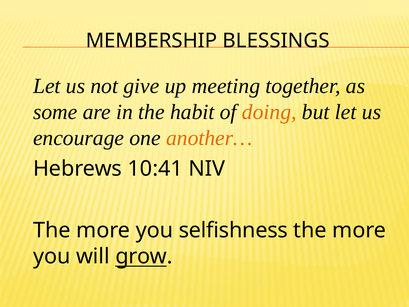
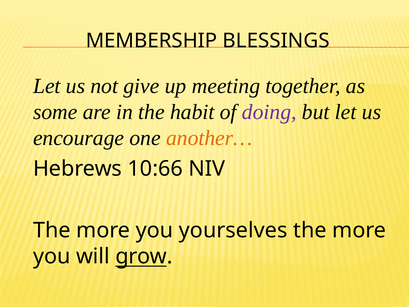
doing colour: orange -> purple (269, 112)
10:41: 10:41 -> 10:66 (155, 169)
selfishness: selfishness -> yourselves (233, 230)
